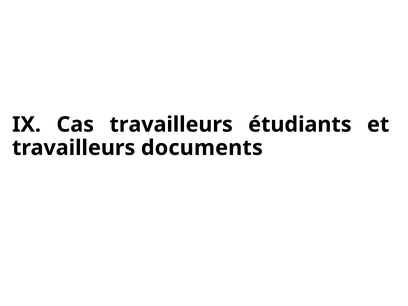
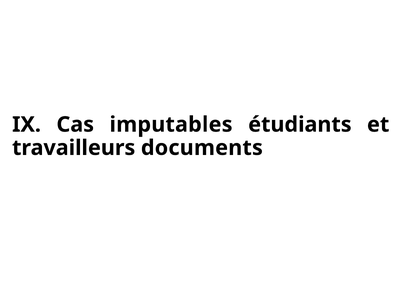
Cas travailleurs: travailleurs -> imputables (171, 125)
